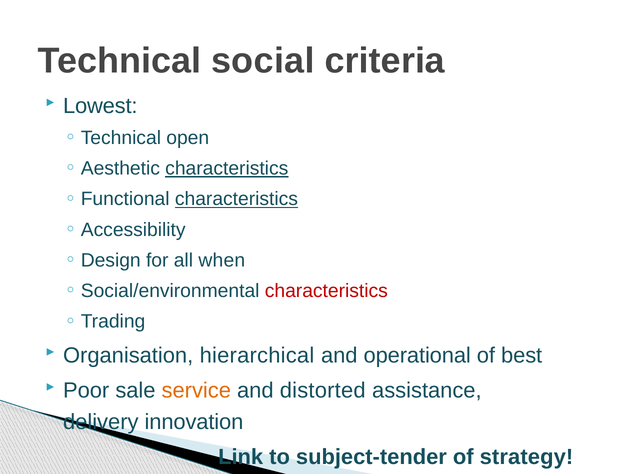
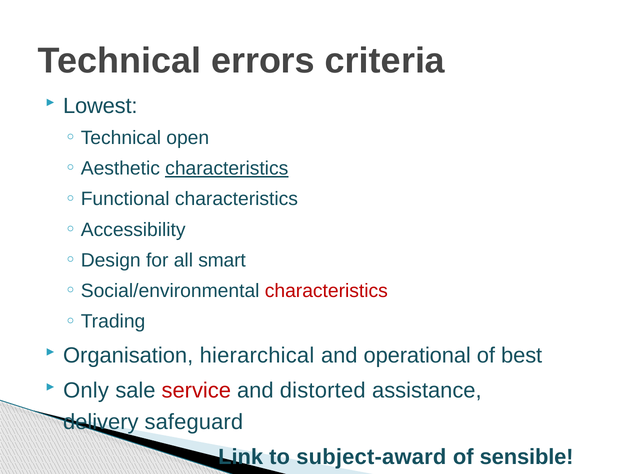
social: social -> errors (263, 61)
characteristics underline: present -> none (236, 199)
when: when -> smart (222, 260)
Poor: Poor -> Only (86, 390)
service colour: orange -> red (196, 390)
innovation: innovation -> safeguard (194, 422)
subject-tender: subject-tender -> subject-award (371, 457)
strategy: strategy -> sensible (527, 457)
